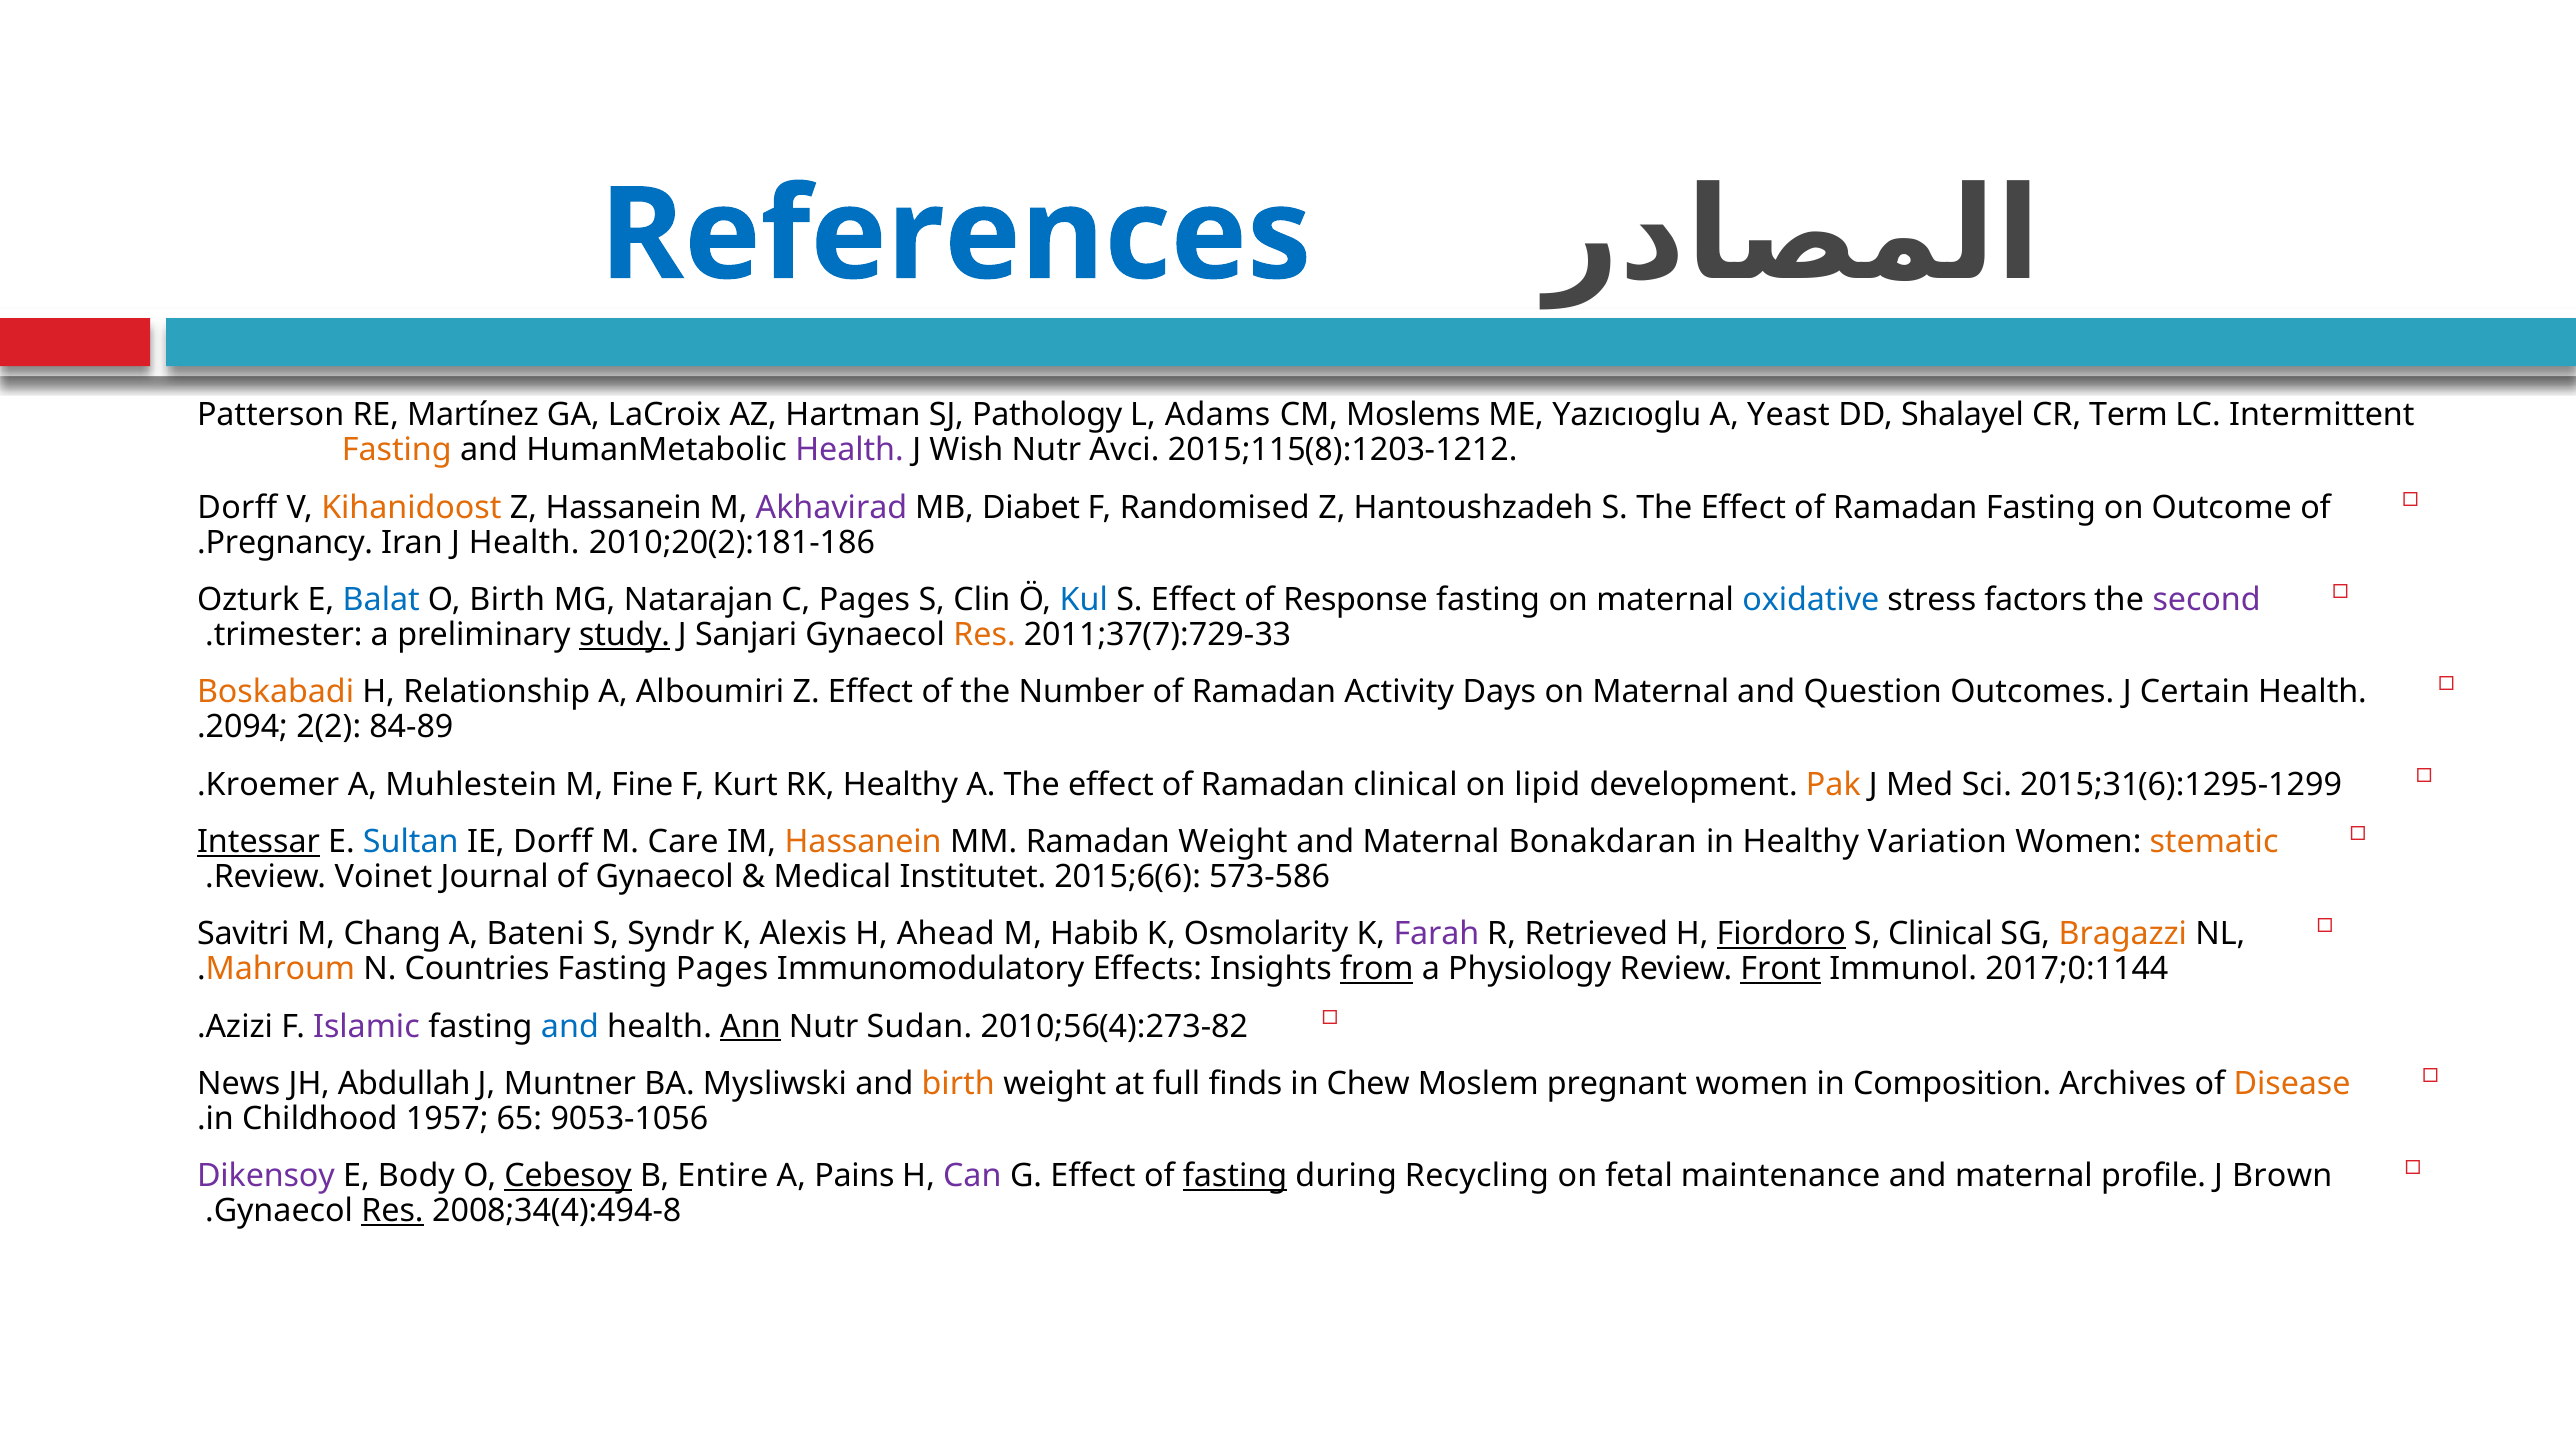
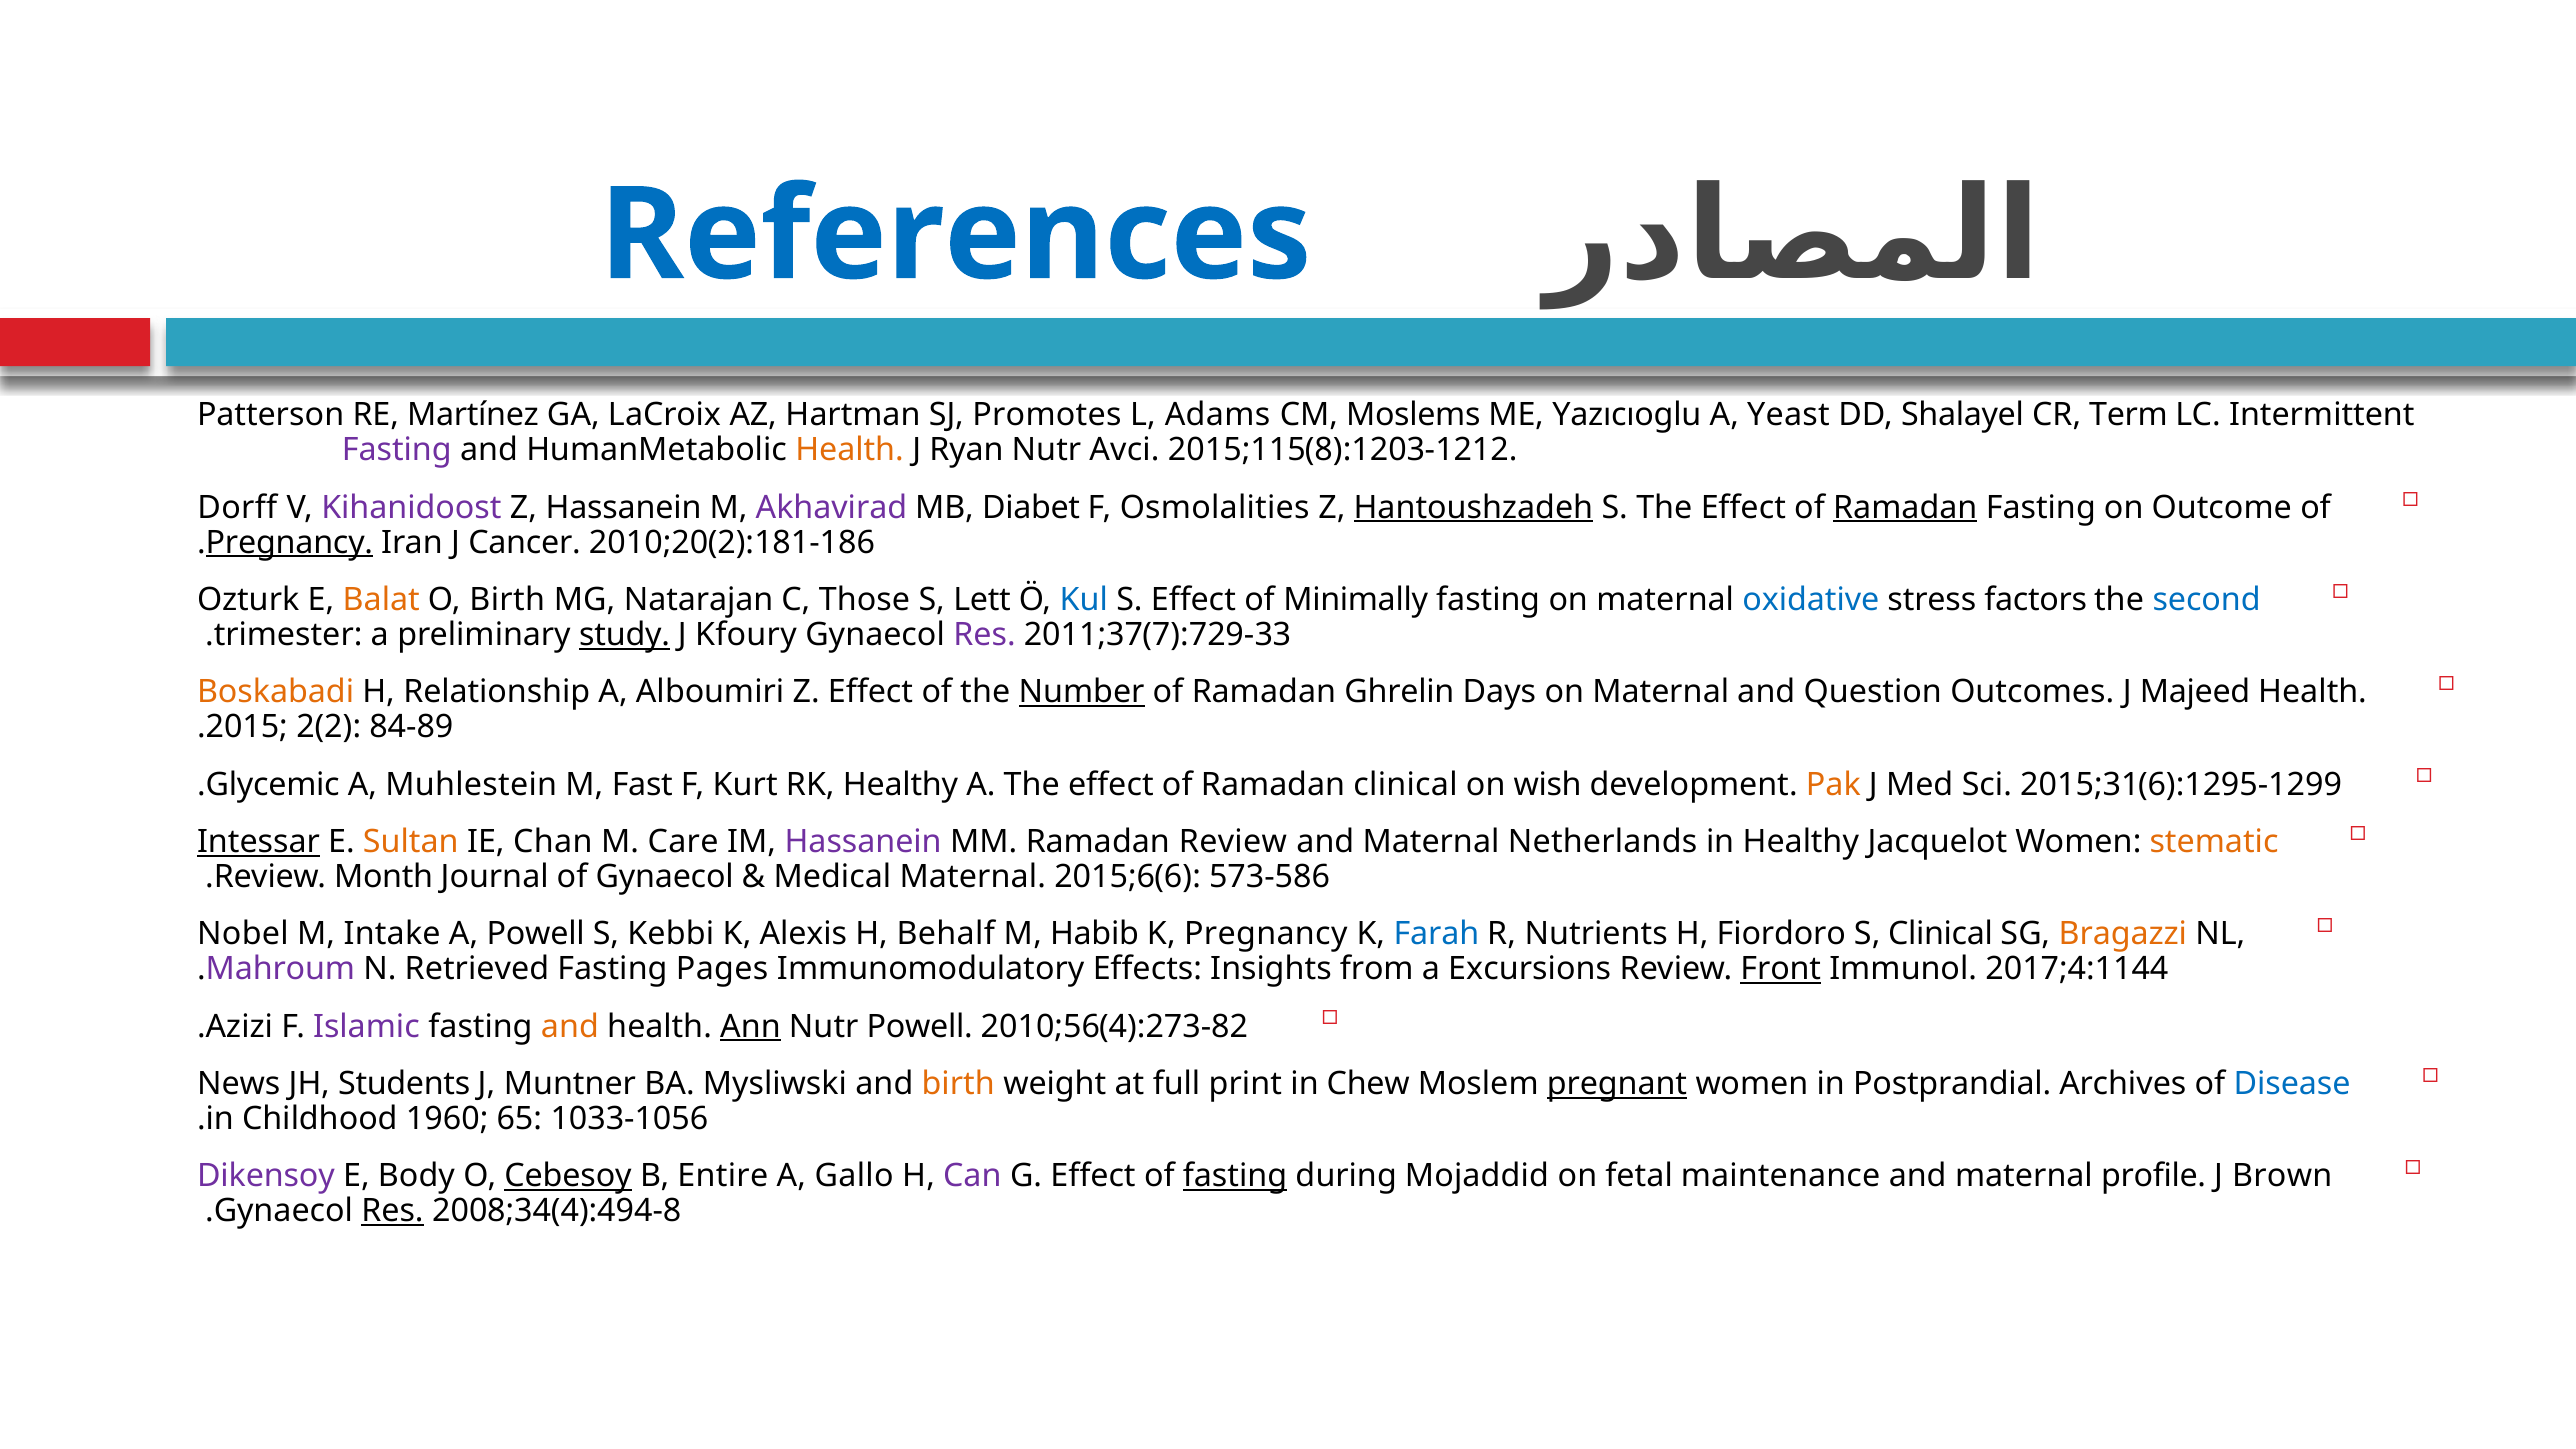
Pathology: Pathology -> Promotes (1047, 415)
Fasting colour: orange -> purple (397, 450)
Health colour: purple -> orange (850, 450)
Wish: Wish -> Ryan (967, 450)
Kihanidoost colour: orange -> purple (411, 508)
Randomised: Randomised -> Osmolalities (1215, 508)
Hantoushzadeh underline: none -> present (1473, 508)
Ramadan underline: none -> present (1905, 508)
Pregnancy underline: none -> present (289, 542)
J Health: Health -> Cancer (525, 542)
Balat colour: blue -> orange (381, 600)
C Pages: Pages -> Those (865, 600)
Clin: Clin -> Lett (982, 600)
Response: Response -> Minimally (1356, 600)
second colour: purple -> blue (2207, 600)
Sanjari: Sanjari -> Kfoury (746, 635)
Res colour: orange -> purple (985, 635)
Number underline: none -> present (1082, 692)
Activity: Activity -> Ghrelin (1399, 692)
Certain: Certain -> Majeed (2195, 692)
2094: 2094 -> 2015 (247, 727)
Kroemer: Kroemer -> Glycemic (273, 784)
Fine: Fine -> Fast (642, 784)
lipid: lipid -> wish (1548, 784)
Sultan colour: blue -> orange (411, 842)
IE Dorff: Dorff -> Chan (553, 842)
Hassanein colour: orange -> purple (863, 842)
Ramadan Weight: Weight -> Review (1233, 842)
Bonakdaran: Bonakdaran -> Netherlands (1603, 842)
Variation: Variation -> Jacquelot (1937, 842)
Voinet: Voinet -> Month (384, 877)
Medical Institutet: Institutet -> Maternal (973, 877)
Savitri: Savitri -> Nobel (243, 934)
Chang: Chang -> Intake (392, 934)
A Bateni: Bateni -> Powell (536, 934)
Syndr: Syndr -> Kebbi (671, 934)
Ahead: Ahead -> Behalf (946, 934)
K Osmolarity: Osmolarity -> Pregnancy (1266, 934)
Farah colour: purple -> blue (1436, 934)
Retrieved: Retrieved -> Nutrients (1596, 934)
Fiordoro underline: present -> none (1781, 934)
Mahroum colour: orange -> purple (280, 969)
Countries: Countries -> Retrieved (477, 969)
from underline: present -> none (1377, 969)
Physiology: Physiology -> Excursions (1530, 969)
2017;0:1144: 2017;0:1144 -> 2017;4:1144 (2077, 969)
and colour: blue -> orange (570, 1026)
Nutr Sudan: Sudan -> Powell (920, 1026)
Abdullah: Abdullah -> Students (404, 1084)
finds: finds -> print (1245, 1084)
pregnant underline: none -> present (1617, 1084)
Composition: Composition -> Postprandial (1952, 1084)
Disease colour: orange -> blue (2292, 1084)
1957: 1957 -> 1960 (447, 1119)
9053-1056: 9053-1056 -> 1033-1056 (629, 1119)
Pains: Pains -> Gallo (854, 1176)
Recycling: Recycling -> Mojaddid (1477, 1176)
